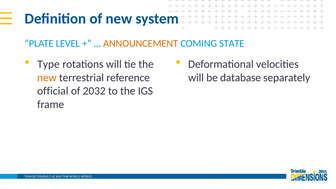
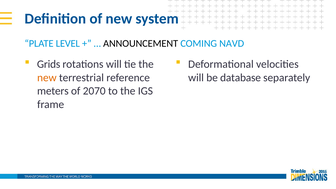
ANNOUNCEMENT colour: orange -> black (141, 44)
STATE: STATE -> NAVD (232, 44)
Type: Type -> Grids (49, 64)
official: official -> meters (53, 91)
2032: 2032 -> 2070 (94, 91)
